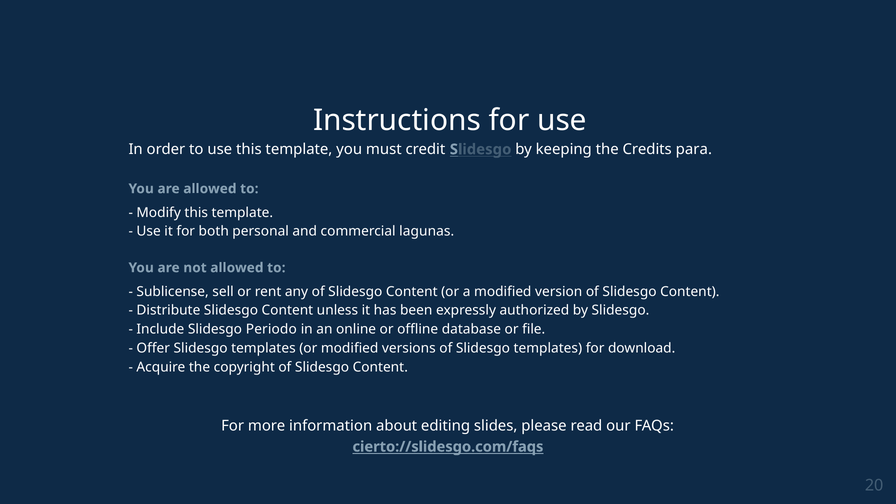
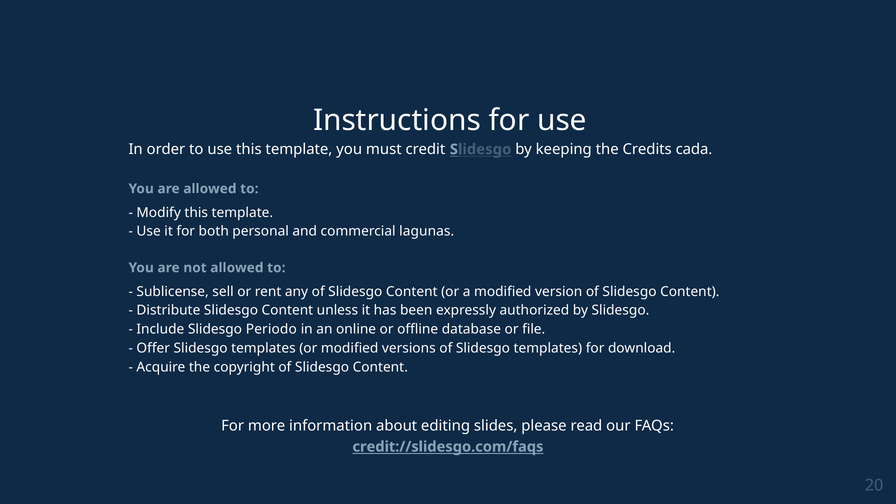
para: para -> cada (694, 149)
cierto://slidesgo.com/faqs: cierto://slidesgo.com/faqs -> credit://slidesgo.com/faqs (448, 447)
